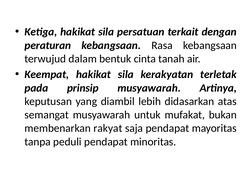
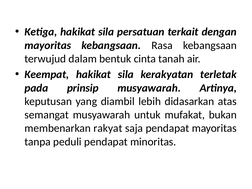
peraturan: peraturan -> mayoritas (48, 45)
